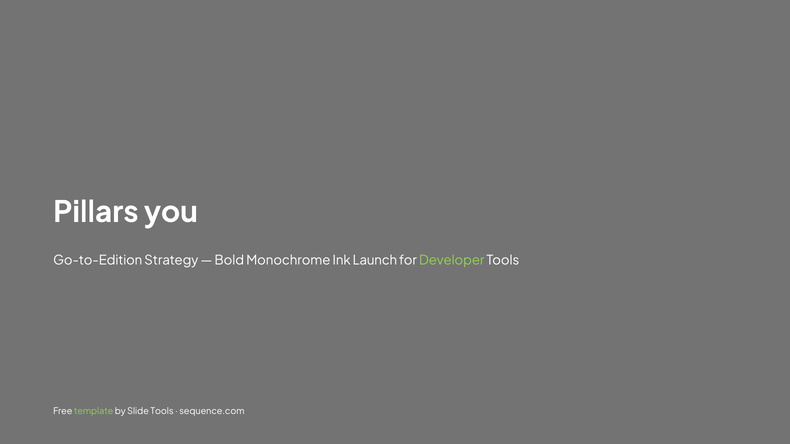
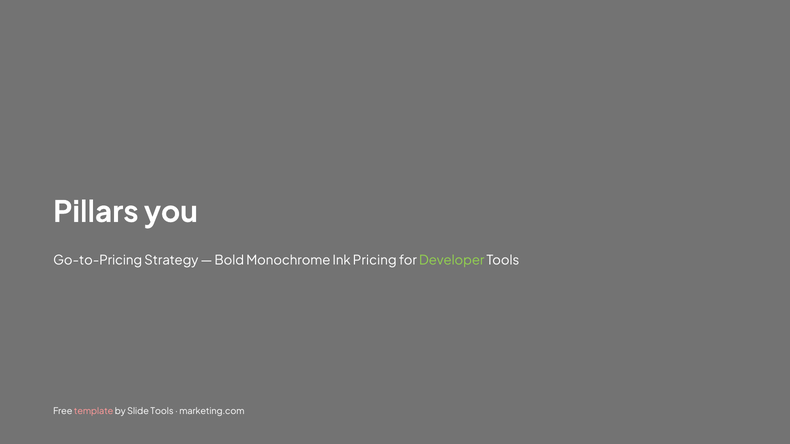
Go-to-Edition: Go-to-Edition -> Go-to-Pricing (98, 261)
Launch: Launch -> Pricing (375, 261)
template colour: light green -> pink (94, 412)
sequence.com: sequence.com -> marketing.com (212, 412)
